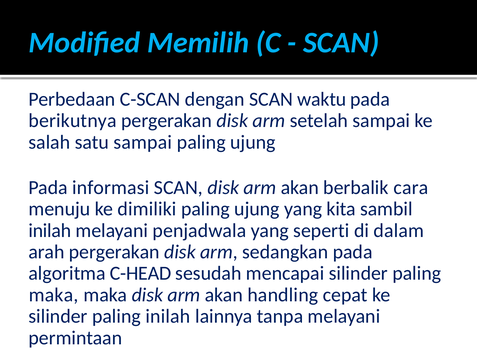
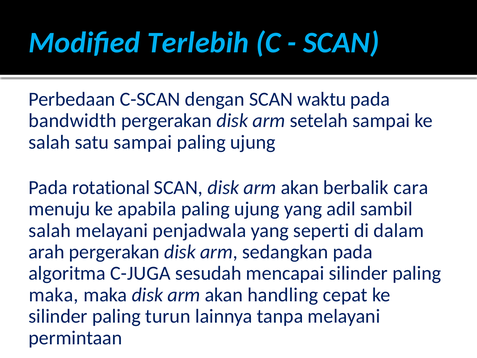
Memilih: Memilih -> Terlebih (198, 43)
berikutnya: berikutnya -> bandwidth (73, 121)
informasi: informasi -> rotational (111, 187)
dimiliki: dimiliki -> apabila (147, 209)
kita: kita -> adil (341, 209)
inilah: inilah -> salah (50, 230)
C-HEAD: C-HEAD -> C-JUGA (140, 273)
paling inilah: inilah -> turun (168, 316)
